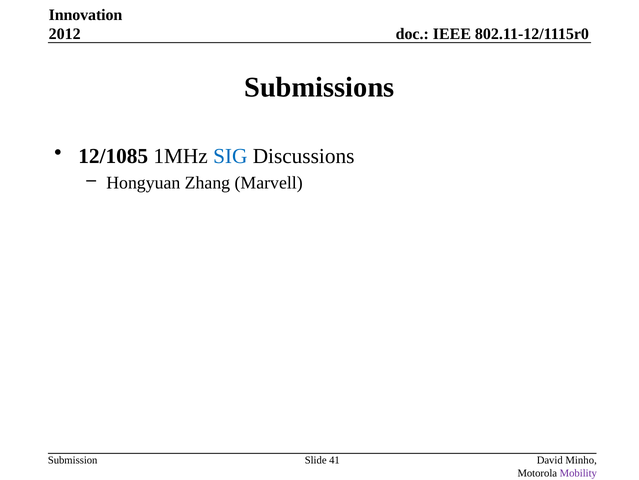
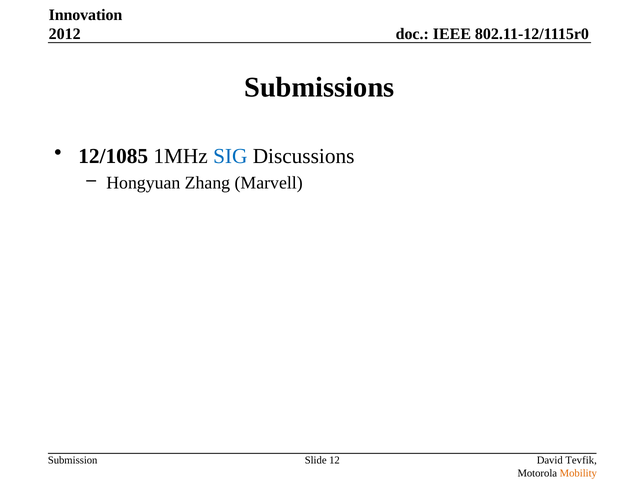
41: 41 -> 12 (334, 460)
Minho: Minho -> Tevfik (581, 460)
Mobility colour: purple -> orange (578, 472)
